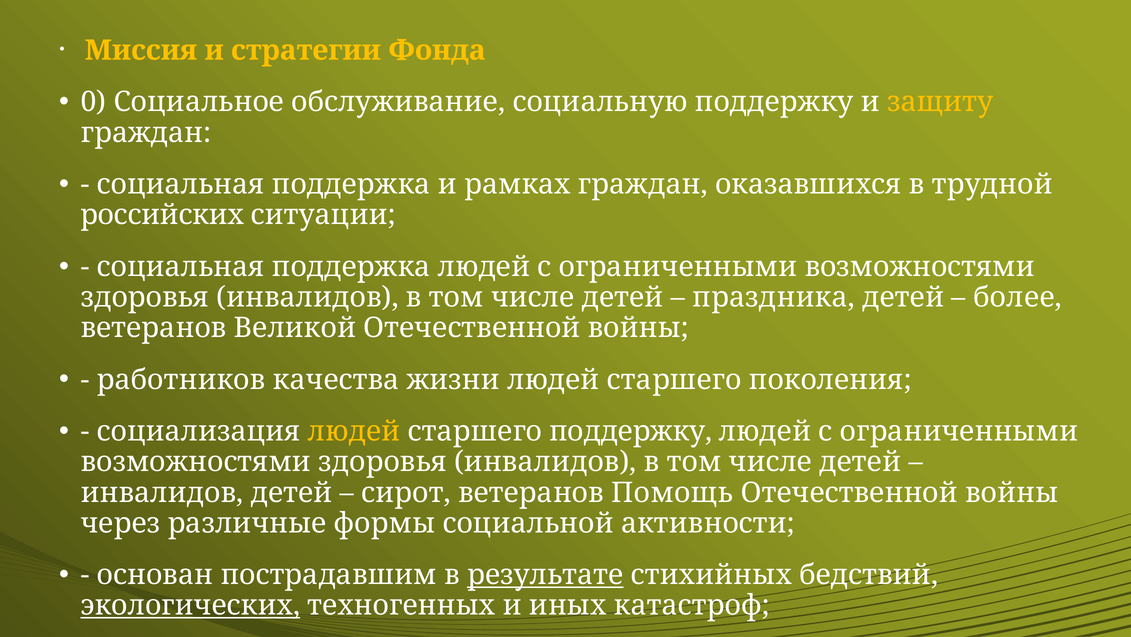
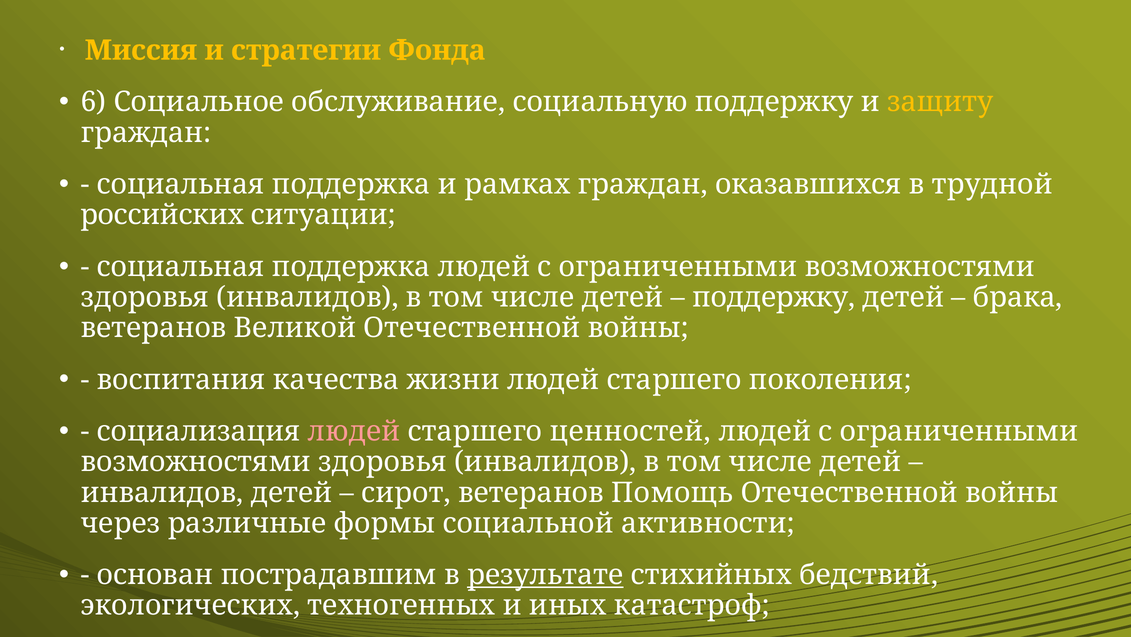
0: 0 -> 6 (93, 102)
праздника: праздника -> поддержку (774, 297)
более: более -> брака (1018, 297)
работников: работников -> воспитания (181, 379)
людей colour: yellow -> pink (354, 431)
старшего поддержку: поддержку -> ценностей (630, 431)
экологических underline: present -> none (190, 605)
